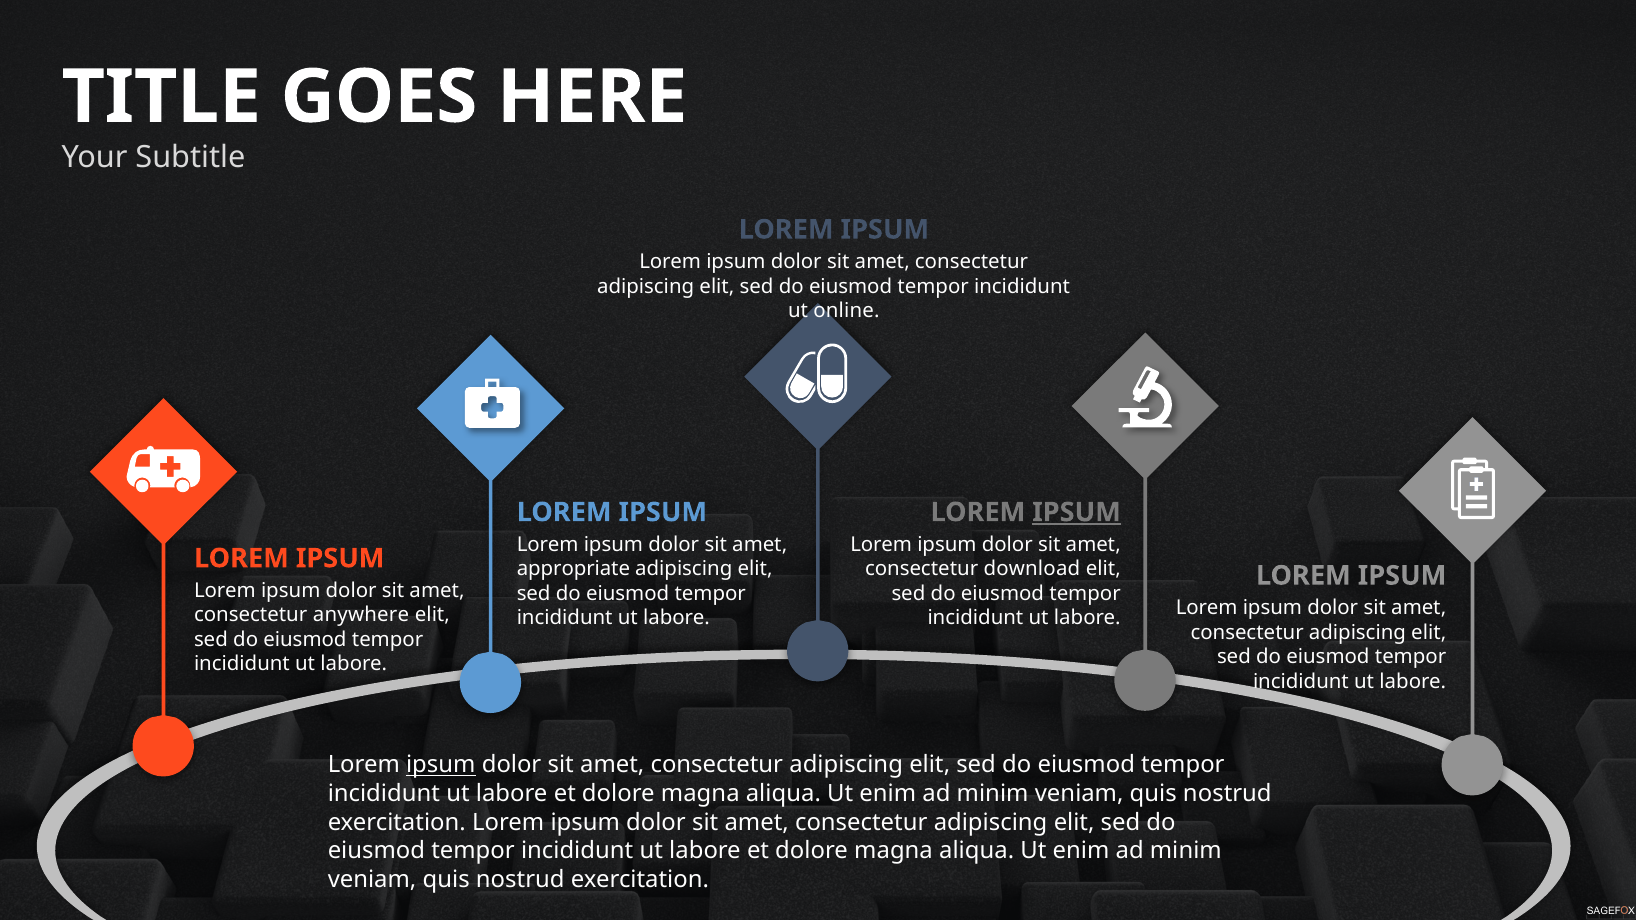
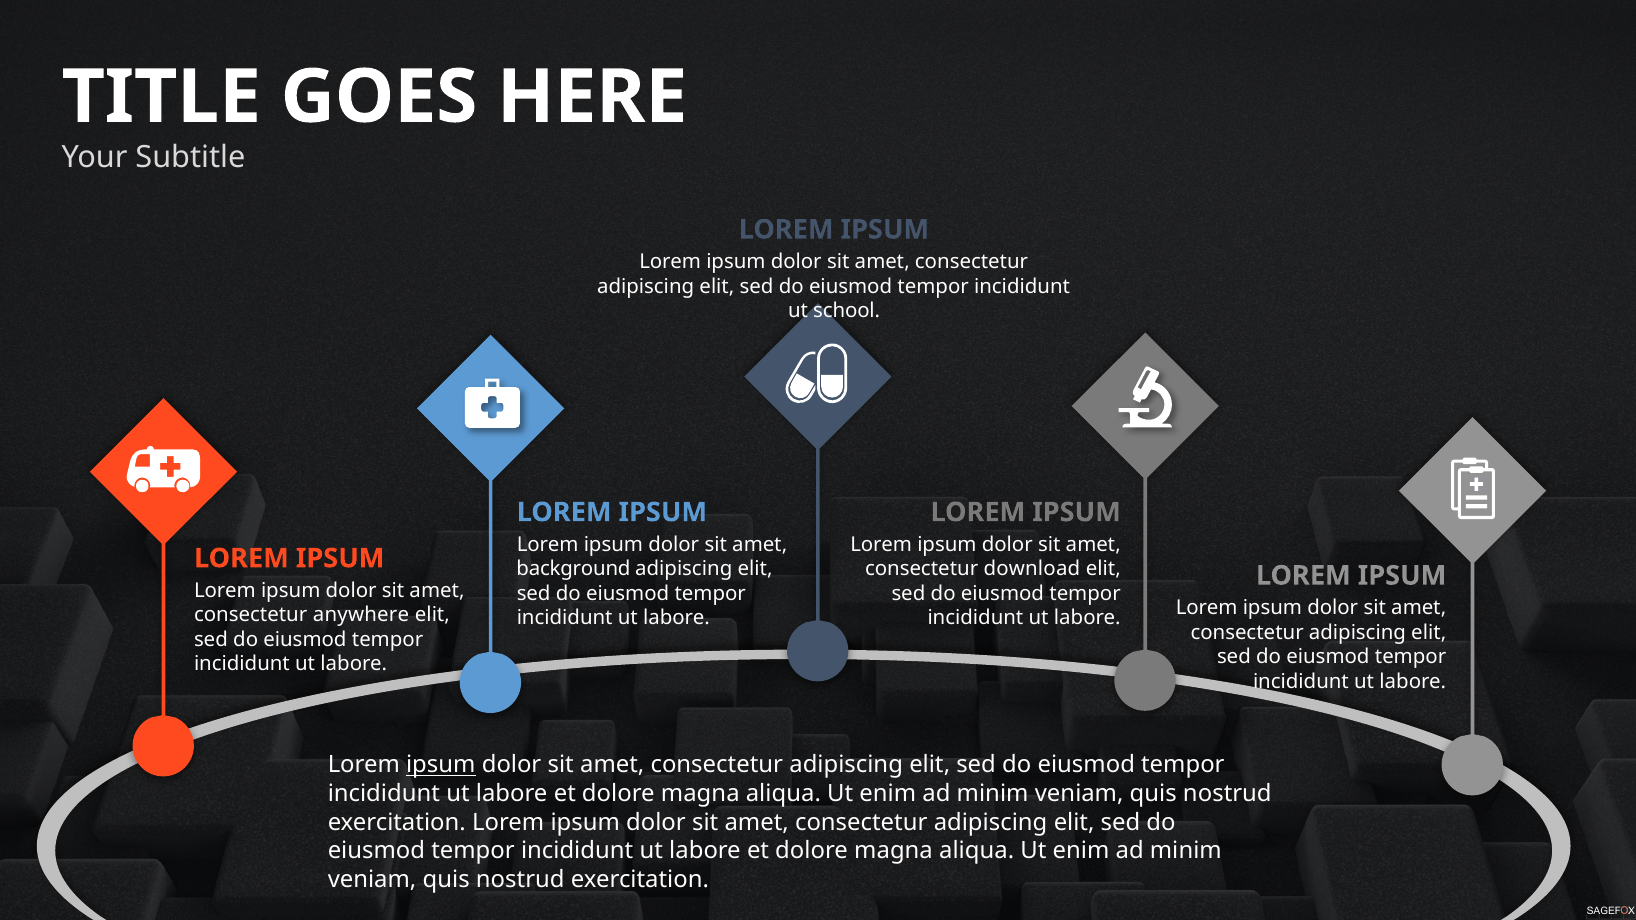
online: online -> school (847, 311)
IPSUM underline: present -> none (1076, 512)
appropriate: appropriate -> background (573, 569)
